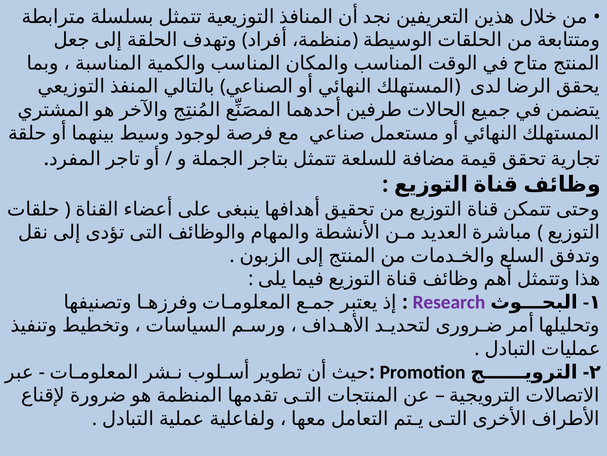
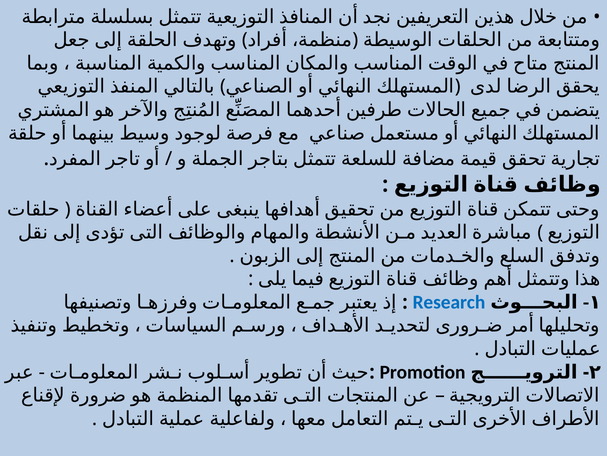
Research colour: purple -> blue (449, 302)
